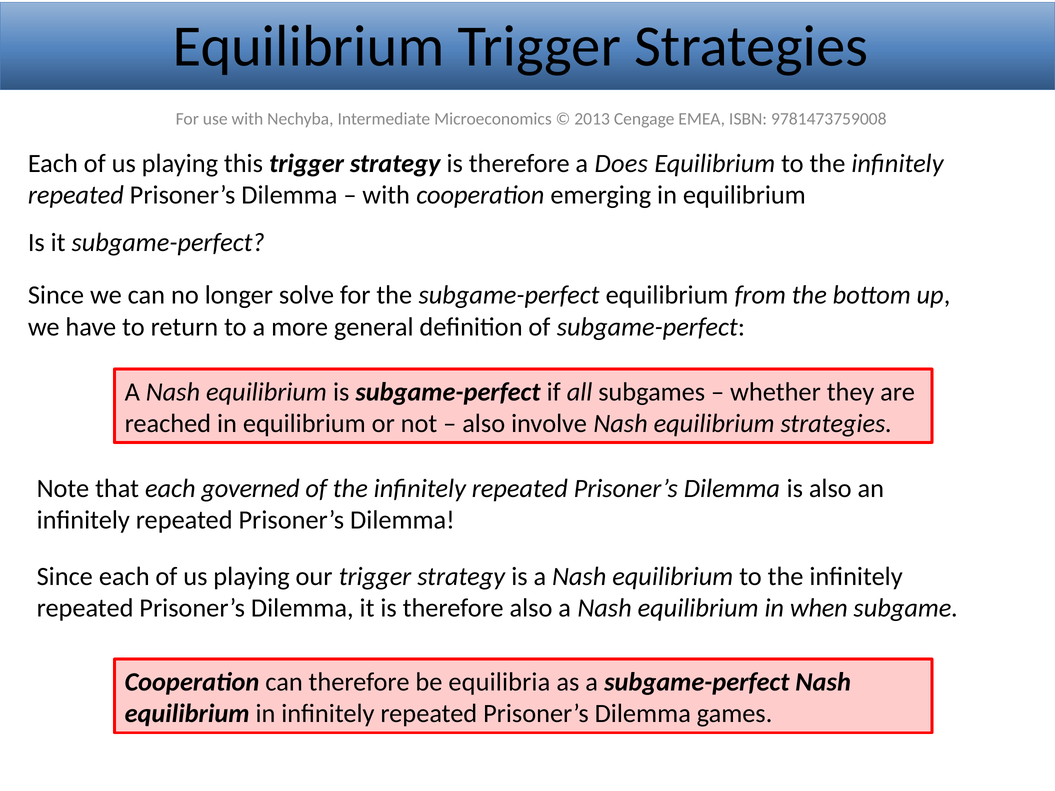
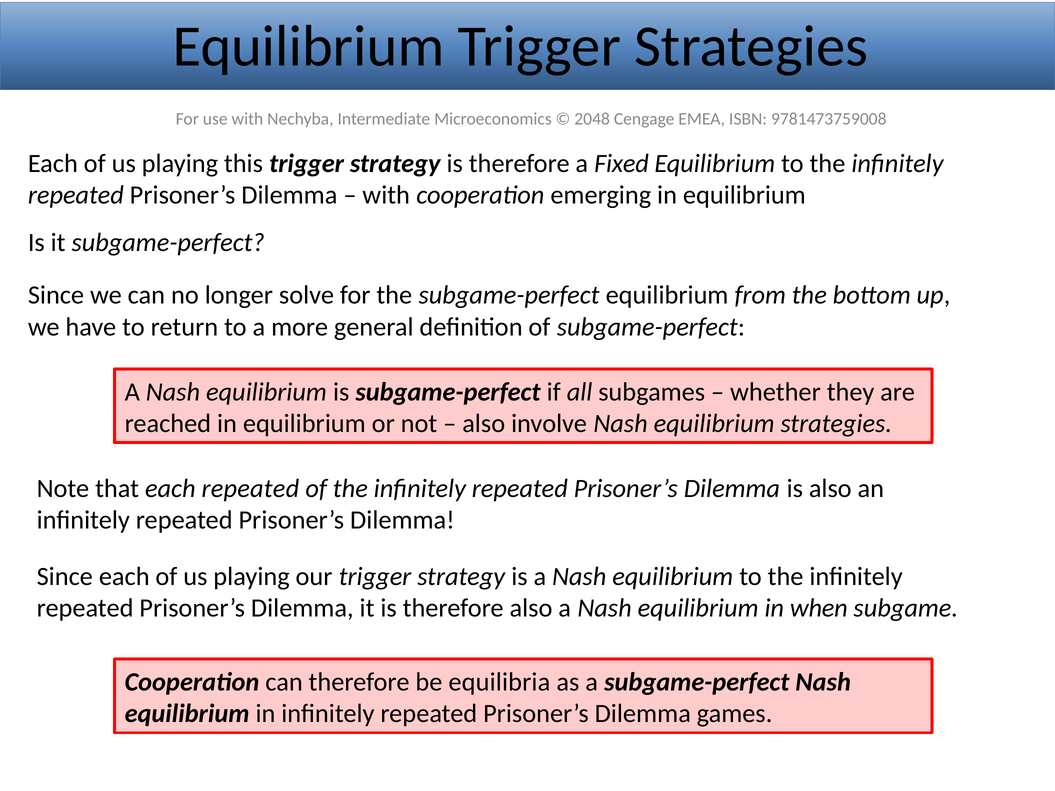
2013: 2013 -> 2048 (592, 119)
Does: Does -> Fixed (622, 164)
each governed: governed -> repeated (250, 489)
